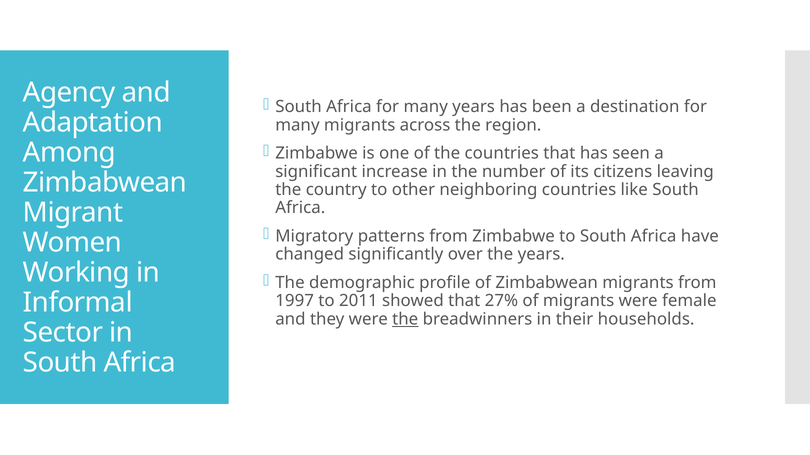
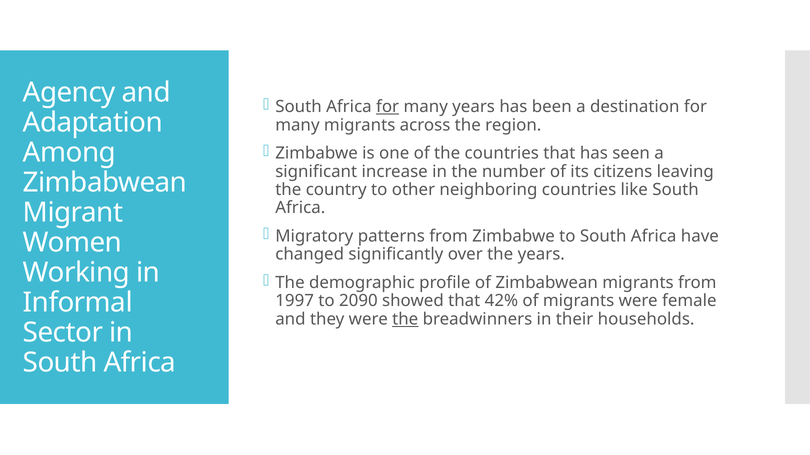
for underline: none -> present (388, 107)
2011: 2011 -> 2090 (358, 301)
27%: 27% -> 42% (501, 301)
